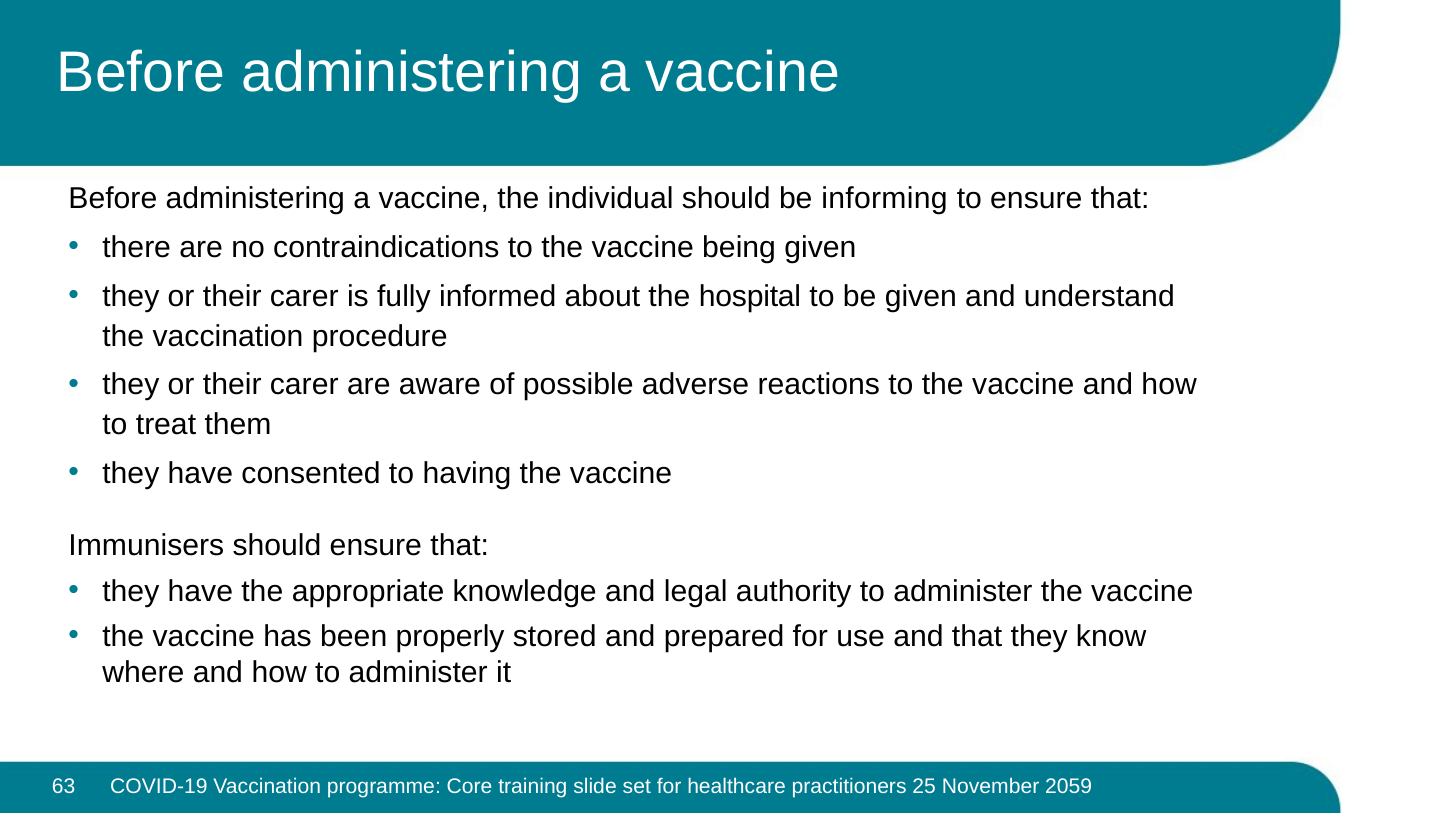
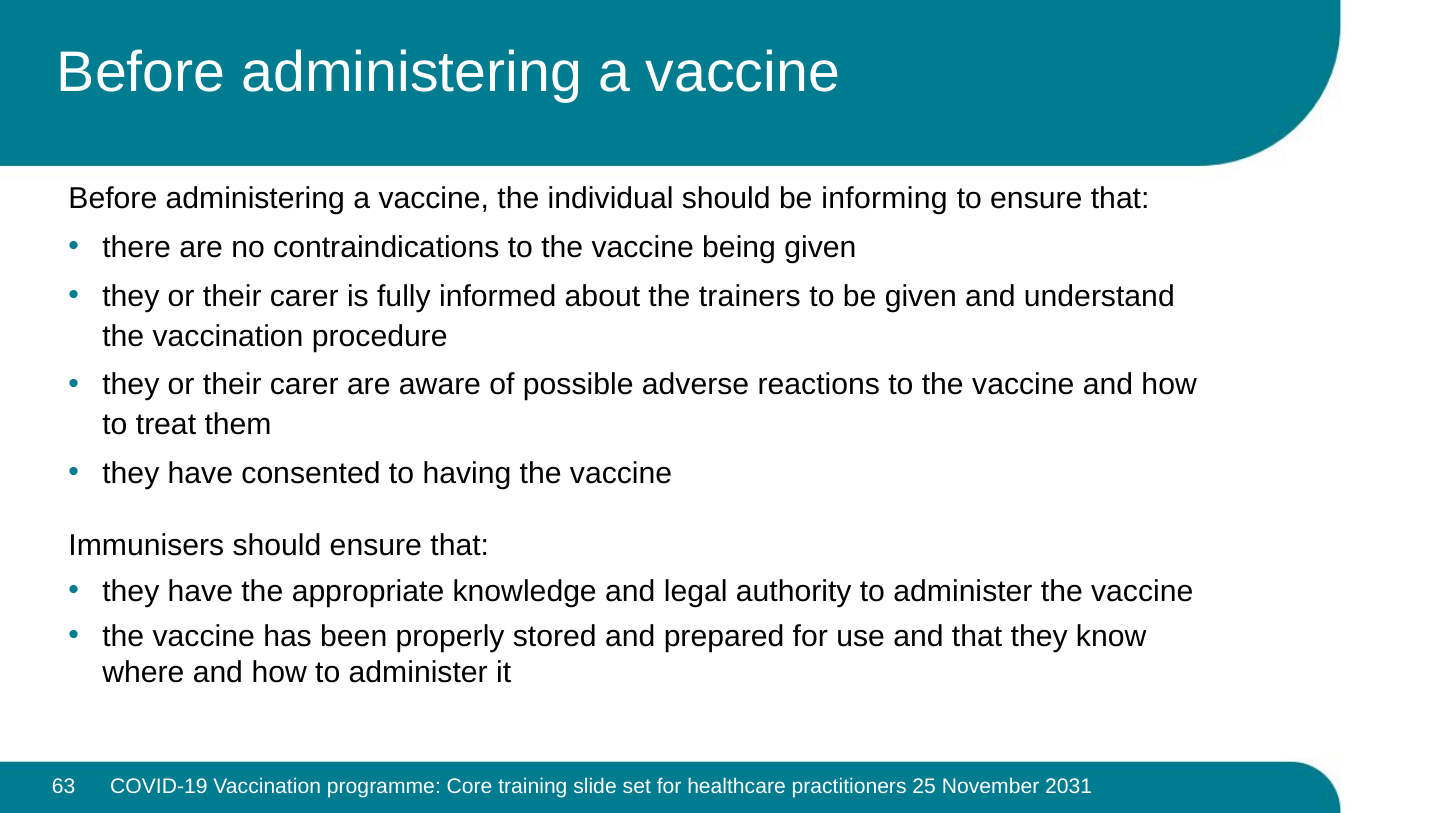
hospital: hospital -> trainers (750, 297)
2059: 2059 -> 2031 (1069, 787)
